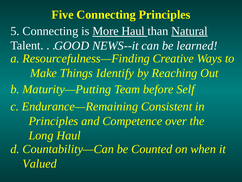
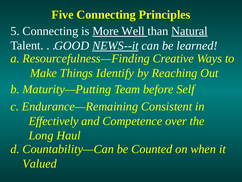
More Haul: Haul -> Well (133, 31)
NEWS--it underline: none -> present (115, 46)
Principles: Principles -> Effectively (54, 121)
